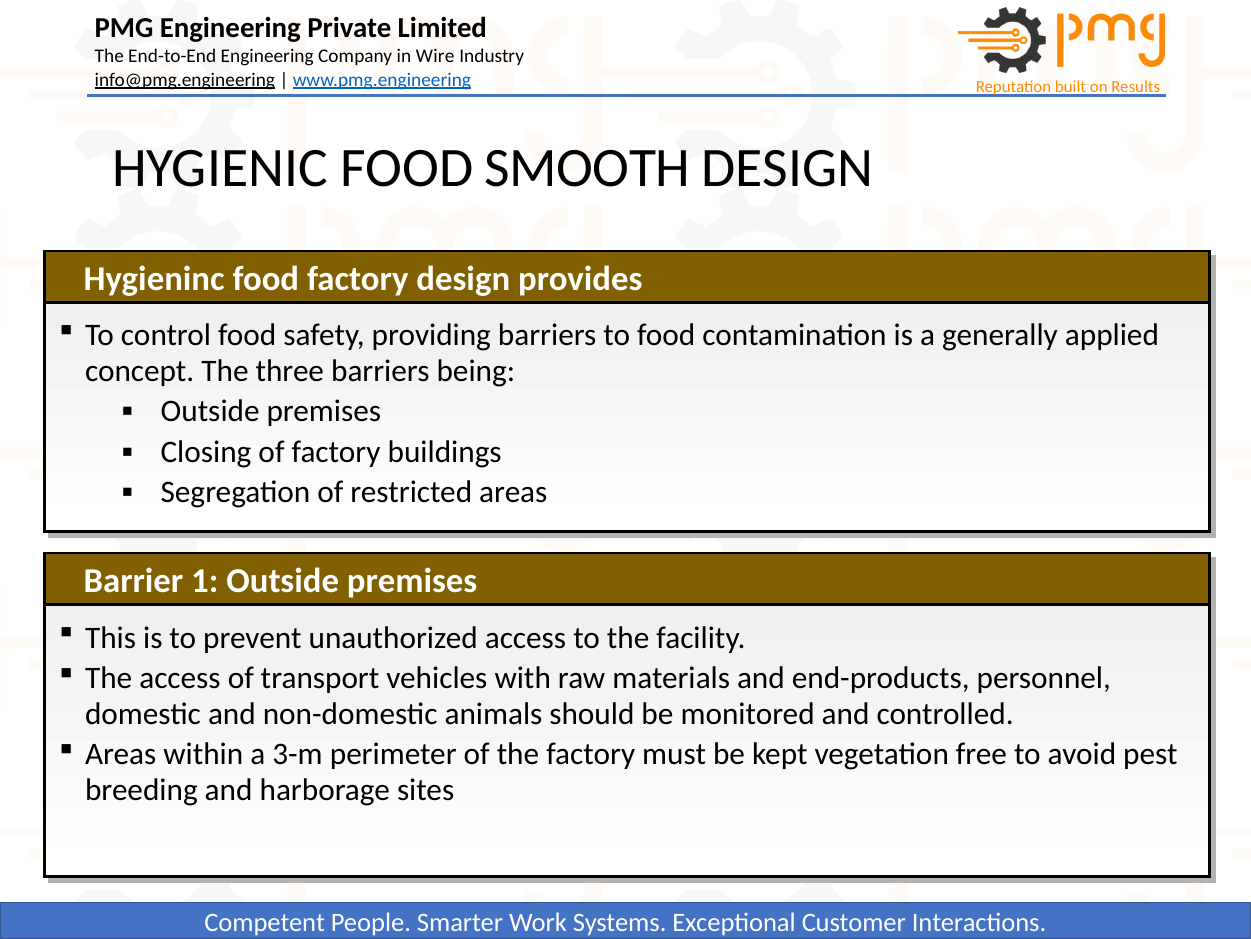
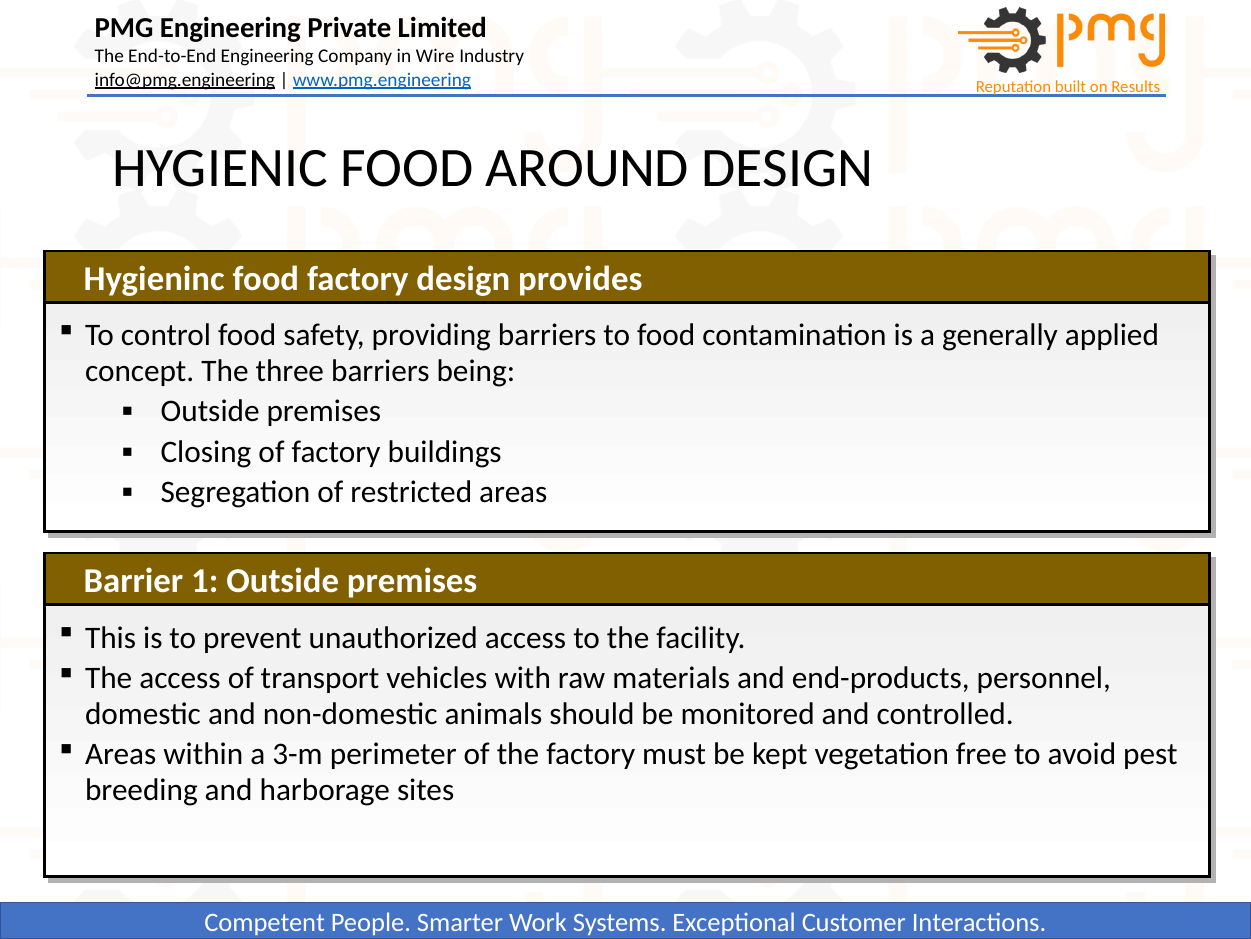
SMOOTH: SMOOTH -> AROUND (587, 168)
